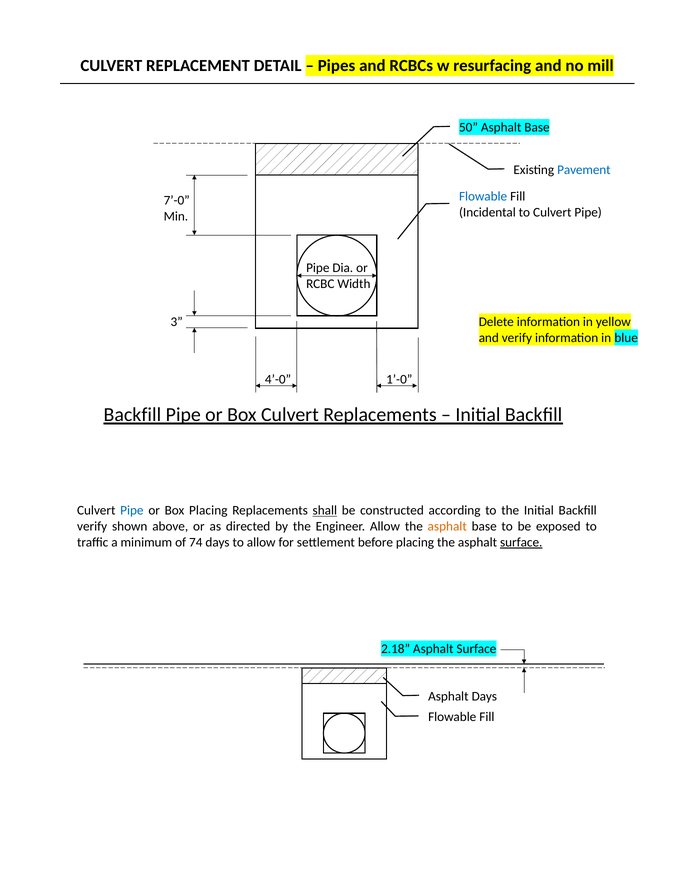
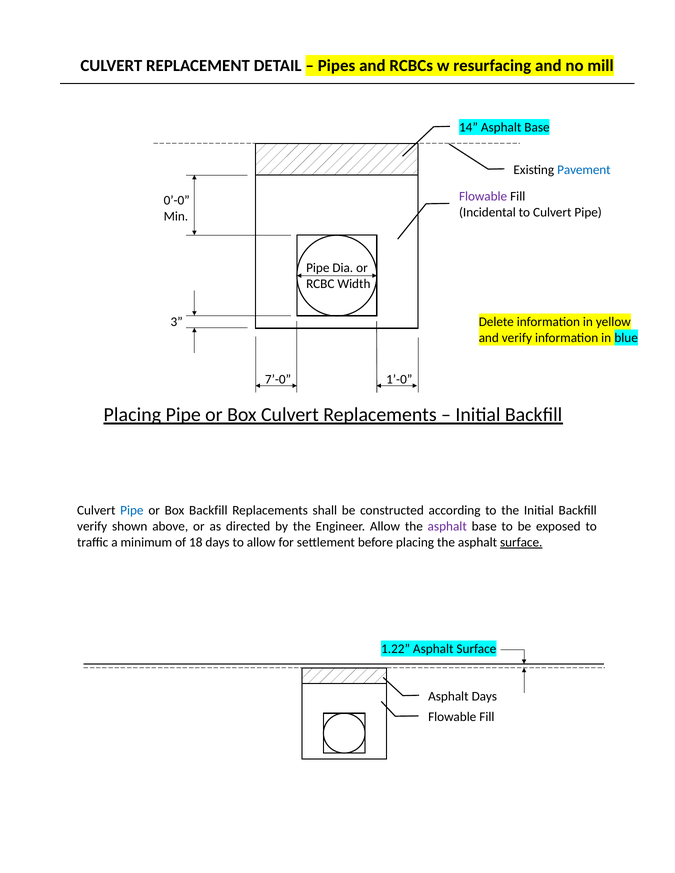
50: 50 -> 14 (469, 127)
Flowable colour: blue -> purple (483, 196)
7’-0: 7’-0 -> 0’-0 (177, 201)
4’-0: 4’-0 -> 7’-0 (278, 380)
Backfill: Backfill -> Placing (132, 415)
Box Placing: Placing -> Backfill (208, 511)
shall underline: present -> none (325, 511)
asphalt colour: orange -> purple (447, 527)
74: 74 -> 18 (196, 543)
2.18: 2.18 -> 1.22 (396, 649)
